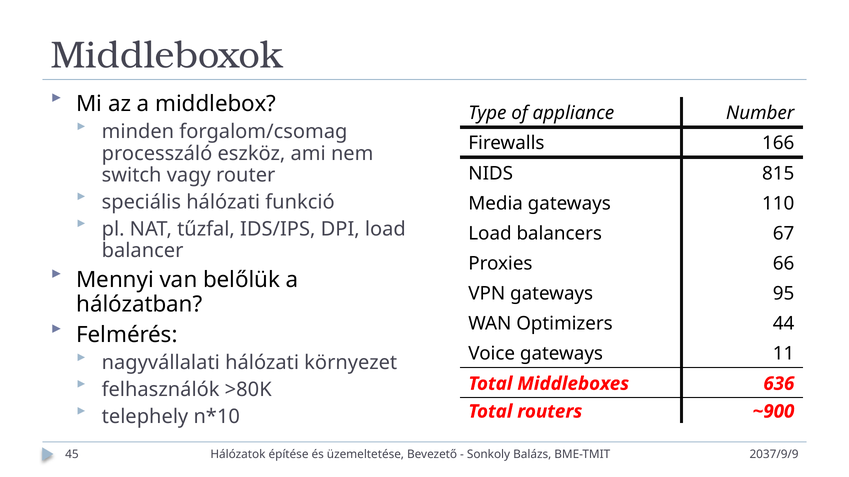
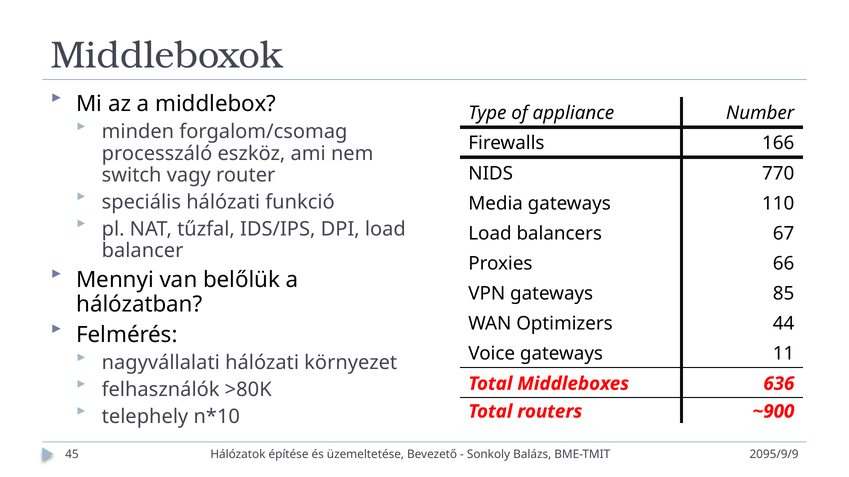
815: 815 -> 770 (778, 174)
95: 95 -> 85 (784, 294)
2037/9/9: 2037/9/9 -> 2095/9/9 (774, 455)
